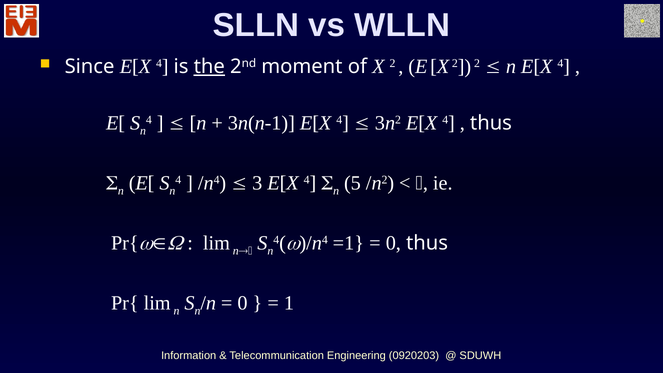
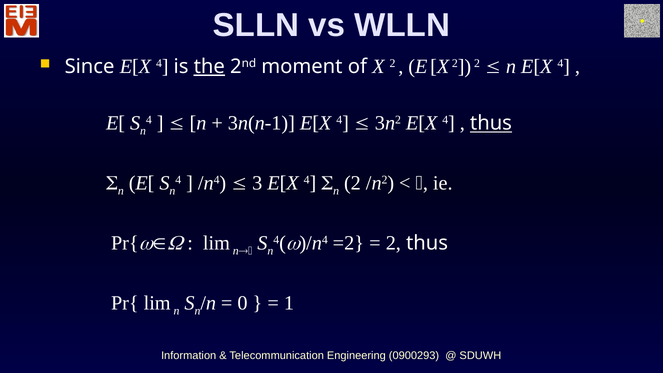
thus underline: none -> present (491, 123)
n 5: 5 -> 2 (352, 183)
=1: =1 -> =2 (348, 243)
0: 0 -> 2 (393, 243)
0920203: 0920203 -> 0900293 (414, 356)
